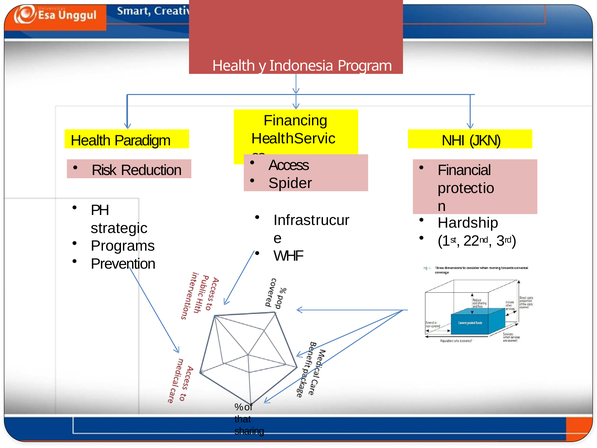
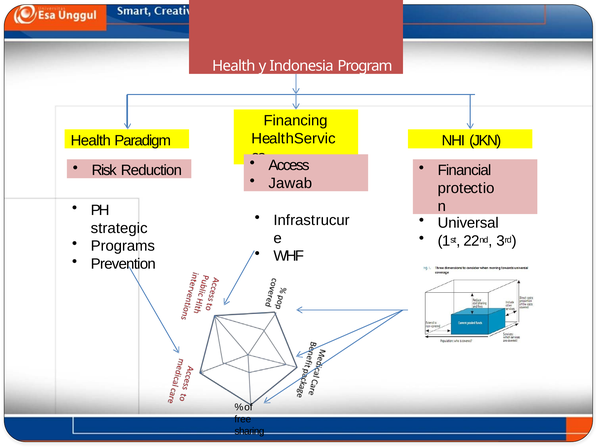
Spider: Spider -> Jawab (290, 183)
Hardship: Hardship -> Universal (468, 223)
that: that -> free (243, 419)
